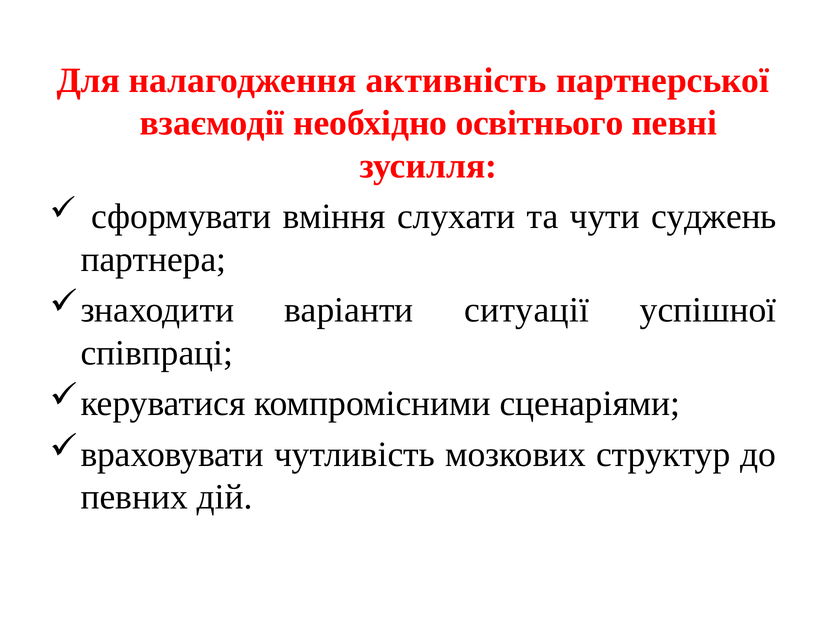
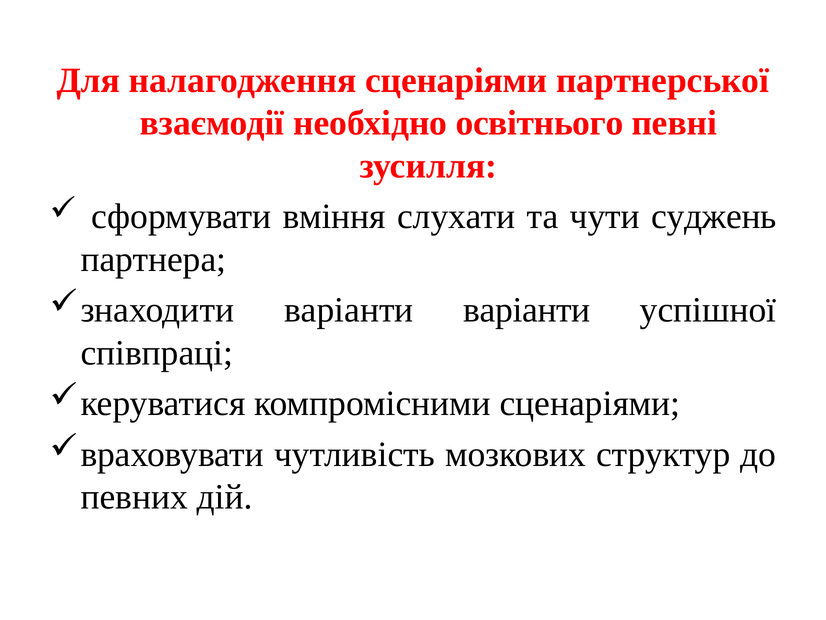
налагодження активність: активність -> сценаріями (456, 80)
варіанти ситуації: ситуації -> варіанти (527, 310)
